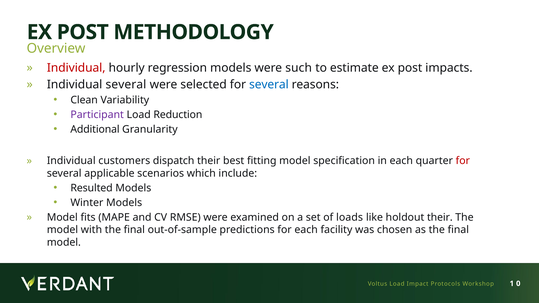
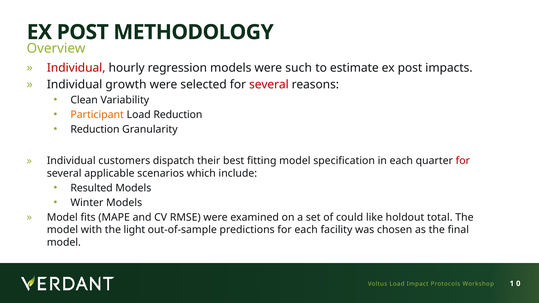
Individual several: several -> growth (126, 85)
several colour: blue -> red (269, 85)
Participant colour: purple -> orange (97, 115)
Additional: Additional -> Reduction (95, 130)
loads: loads -> could (350, 218)
holdout their: their -> total (440, 218)
with the final: final -> light (134, 230)
